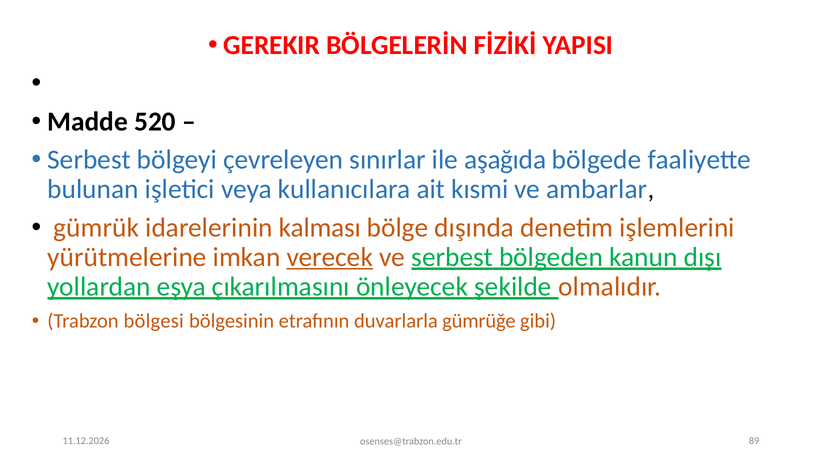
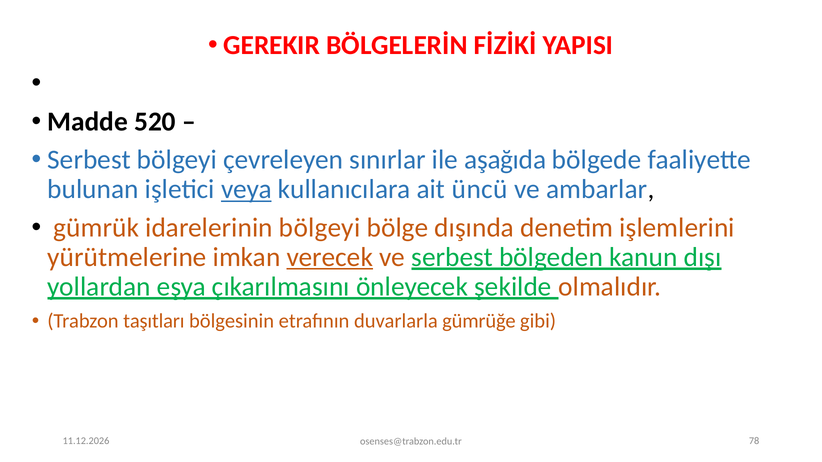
veya underline: none -> present (246, 189)
kısmi: kısmi -> üncü (480, 189)
idarelerinin kalması: kalması -> bölgeyi (320, 228)
bölgesi: bölgesi -> taşıtları (154, 321)
89: 89 -> 78 (754, 441)
